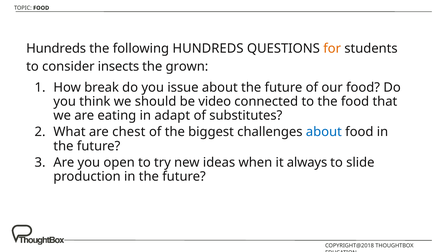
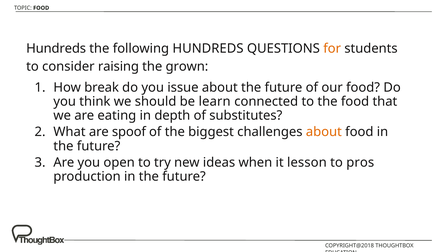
insects: insects -> raising (118, 66)
video: video -> learn (215, 101)
adapt: adapt -> depth (172, 115)
chest: chest -> spoof (129, 132)
about colour: blue -> orange (324, 132)
always: always -> lesson (307, 162)
slide: slide -> pros (360, 162)
